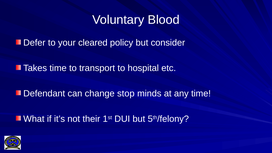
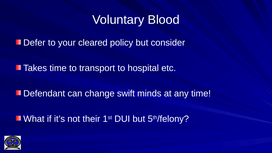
stop: stop -> swift (126, 94)
